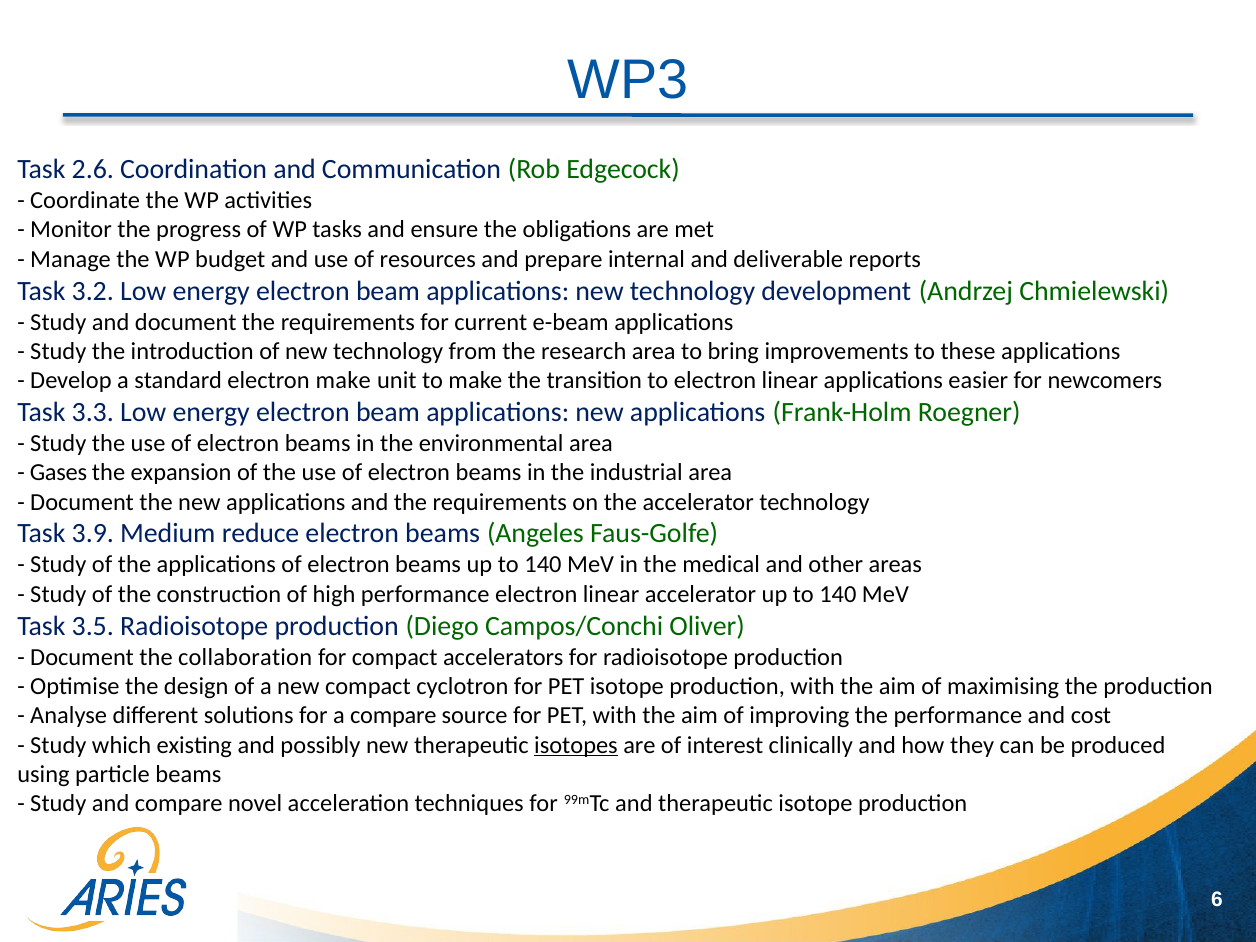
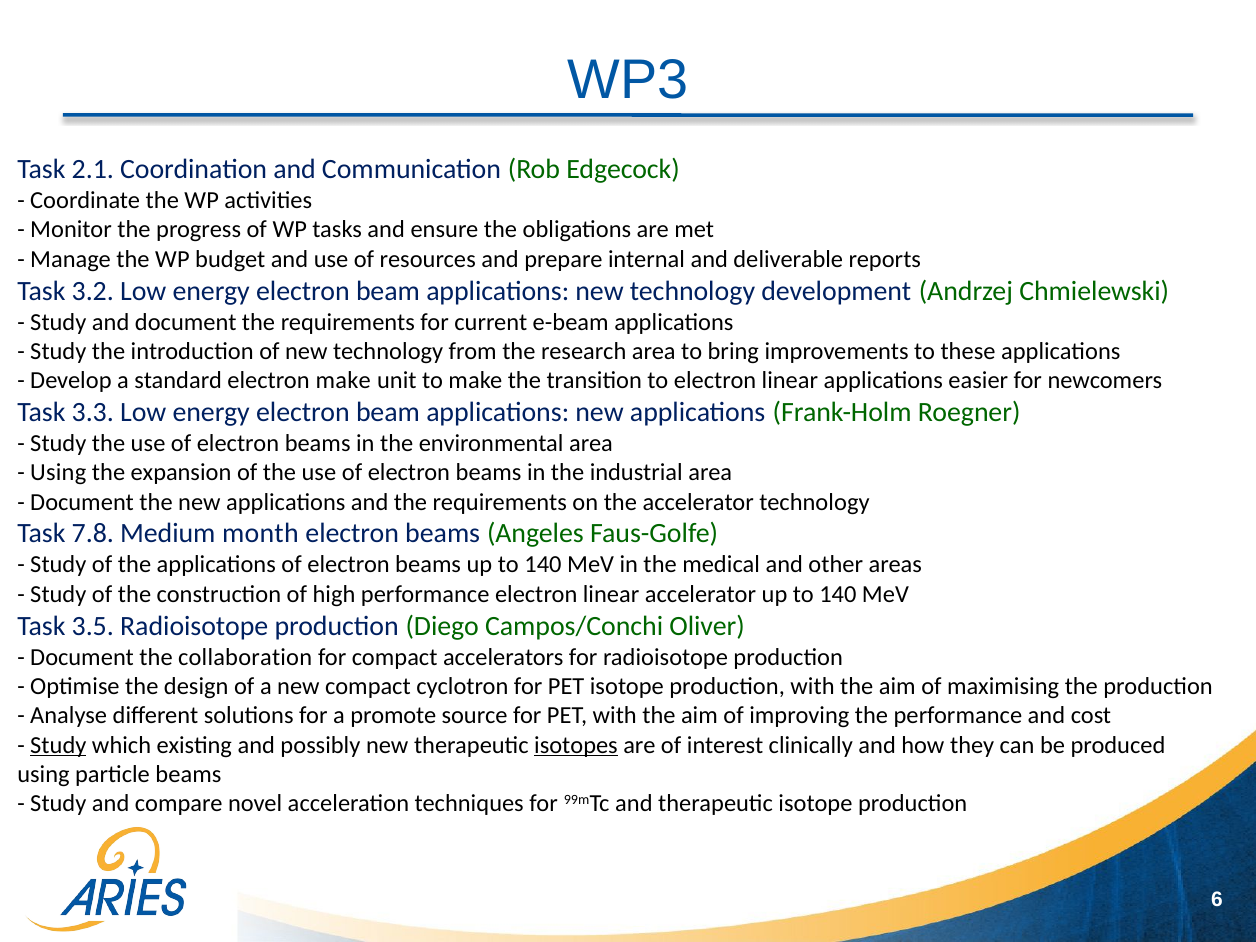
2.6: 2.6 -> 2.1 (93, 169)
Gases: Gases -> Using (58, 473)
3.9: 3.9 -> 7.8 (93, 534)
reduce: reduce -> month (260, 534)
a compare: compare -> promote (393, 716)
Study underline: none -> present (58, 745)
